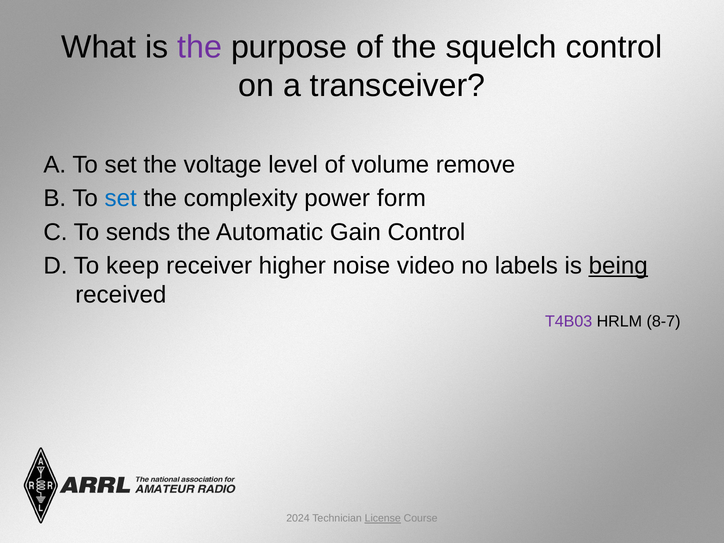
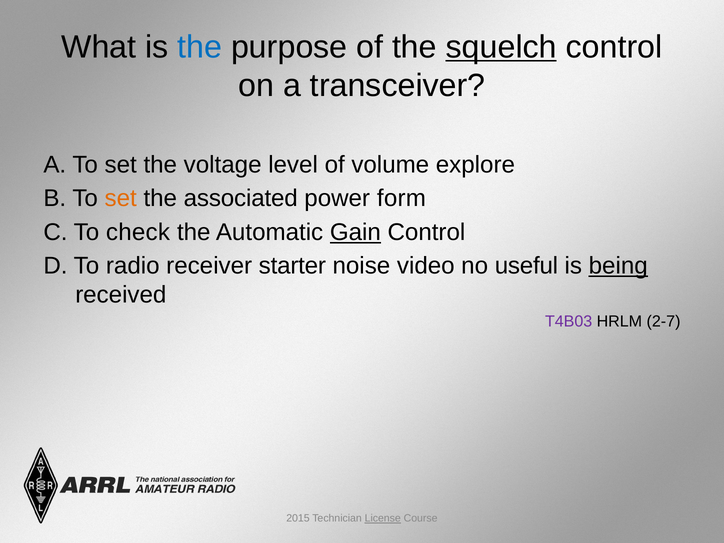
the colour: purple -> blue (200, 47)
squelch underline: none -> present (501, 47)
remove: remove -> explore (475, 165)
set colour: blue -> orange (121, 198)
complexity: complexity -> associated (241, 198)
sends: sends -> check (138, 232)
Gain underline: none -> present (355, 232)
keep: keep -> radio (133, 266)
higher: higher -> starter (292, 266)
labels: labels -> useful (526, 266)
8-7: 8-7 -> 2-7 (664, 322)
2024: 2024 -> 2015 (298, 518)
